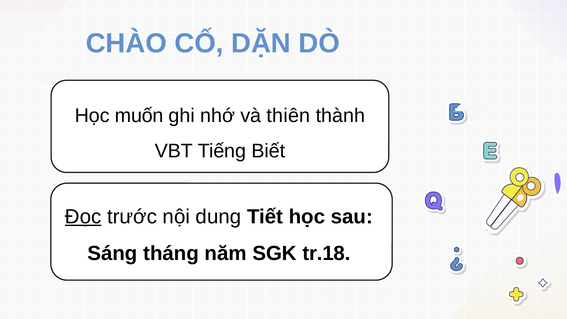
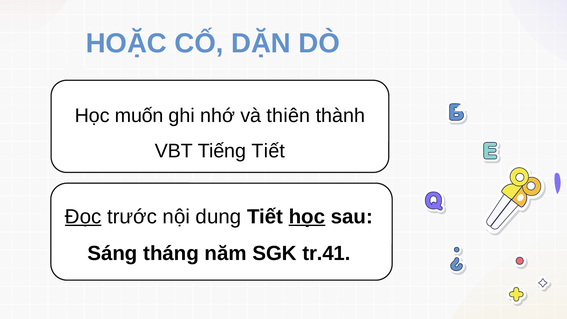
CHÀO: CHÀO -> HOẶC (126, 43)
Tiếng Biết: Biết -> Tiết (268, 151)
học underline: none -> present (307, 217)
tr.18: tr.18 -> tr.41 (326, 253)
